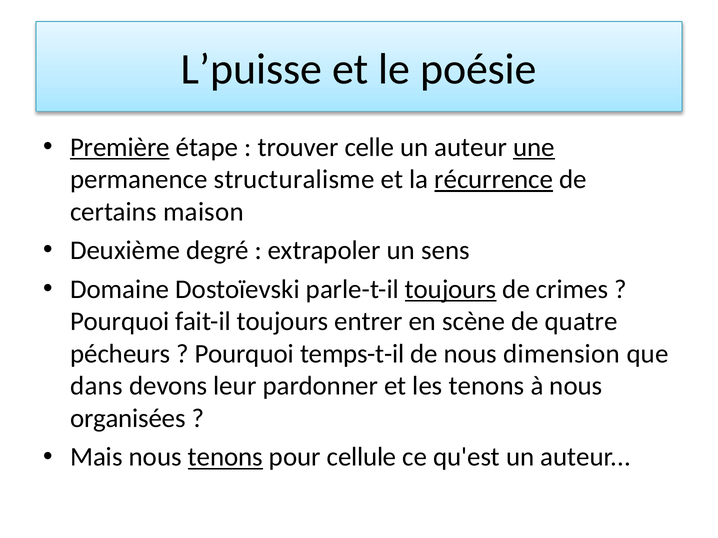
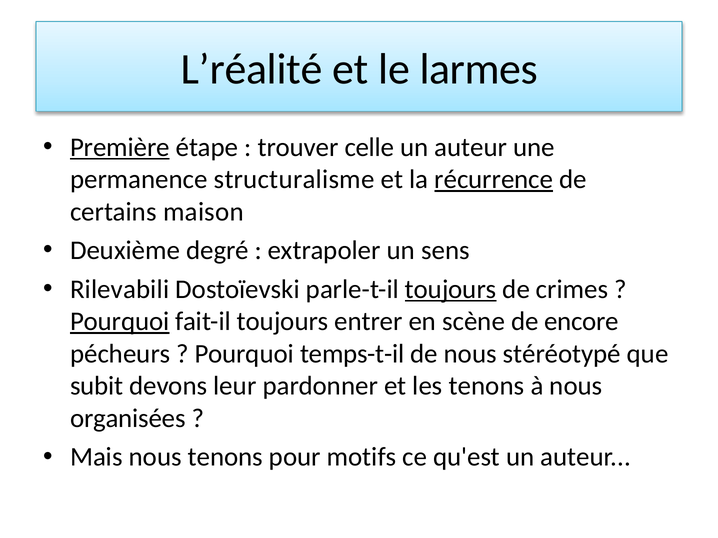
L’puisse: L’puisse -> L’réalité (252, 70)
poésie: poésie -> larmes (479, 70)
une underline: present -> none (534, 147)
Domaine: Domaine -> Rilevabili (120, 289)
Pourquoi underline: none -> present (120, 322)
quatre: quatre -> encore (581, 322)
dimension: dimension -> stéréotypé (562, 354)
dans: dans -> subit (97, 386)
tenons underline: present -> none (225, 457)
cellule: cellule -> motifs (362, 457)
